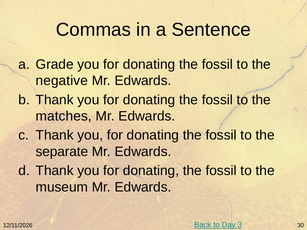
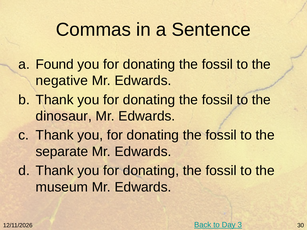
Grade: Grade -> Found (55, 64)
matches: matches -> dinosaur (64, 116)
